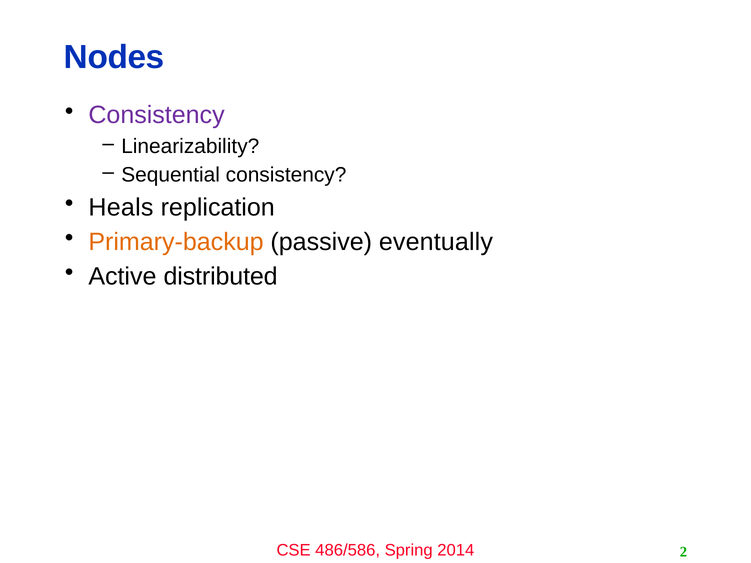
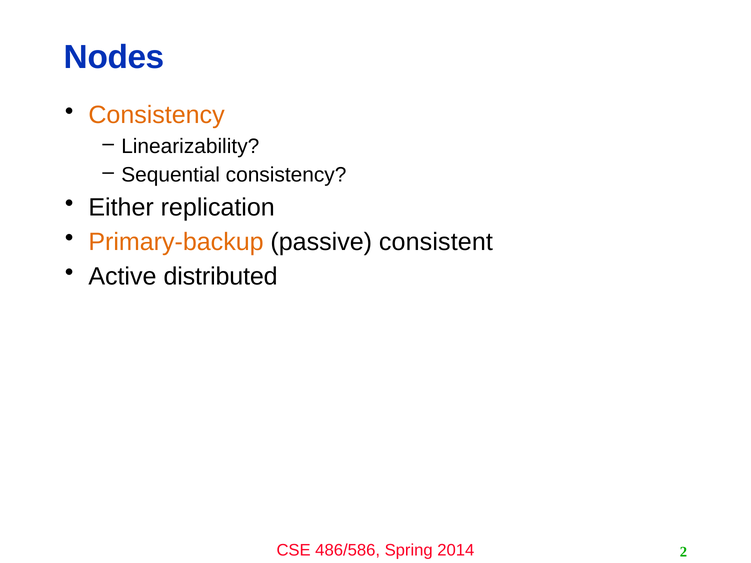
Consistency colour: purple -> orange (157, 115)
Heals: Heals -> Either (121, 207)
eventually: eventually -> consistent (436, 242)
